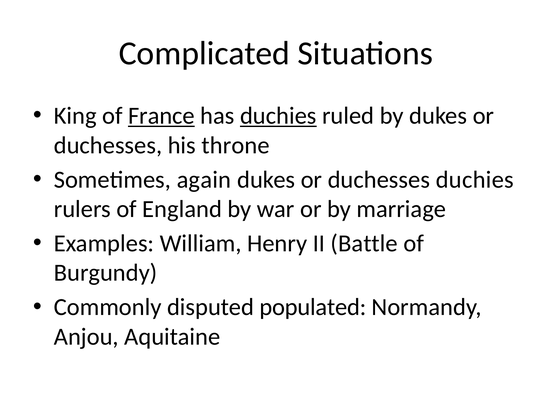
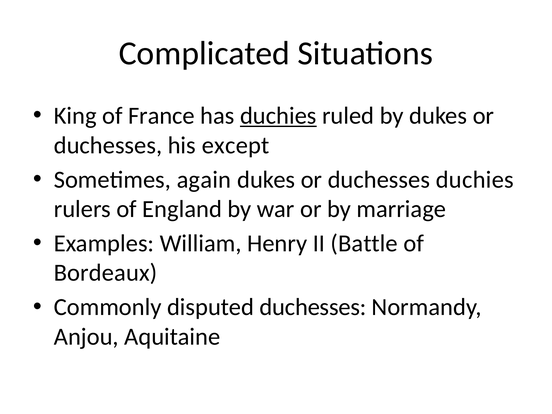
France underline: present -> none (161, 116)
throne: throne -> except (236, 145)
Burgundy: Burgundy -> Bordeaux (106, 273)
disputed populated: populated -> duchesses (313, 307)
